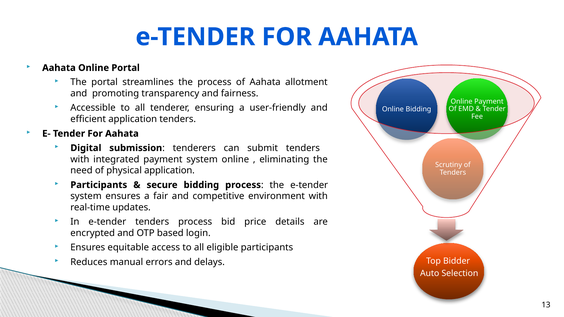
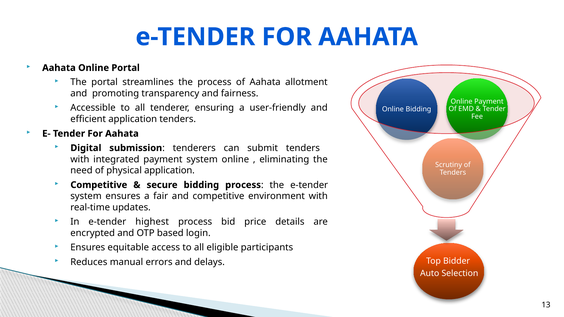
Participants: Participants -> Competitive (99, 185)
e-tender tenders: tenders -> highest (152, 222)
